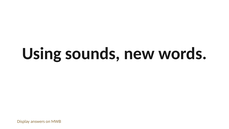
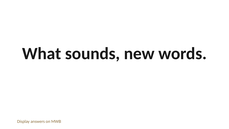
Using: Using -> What (42, 54)
